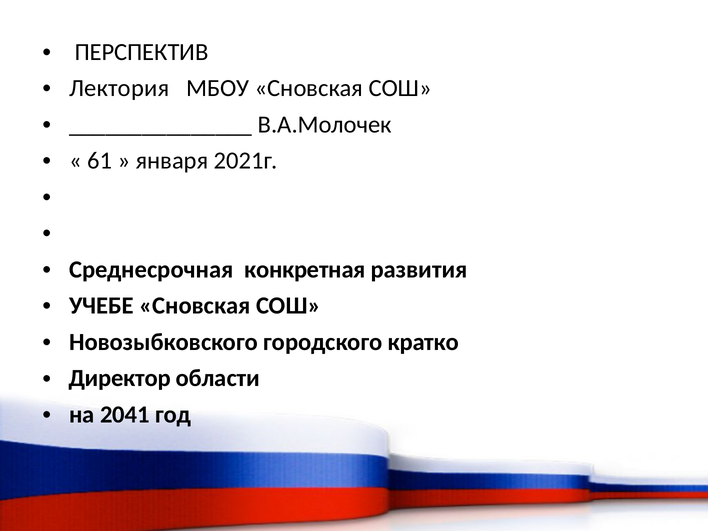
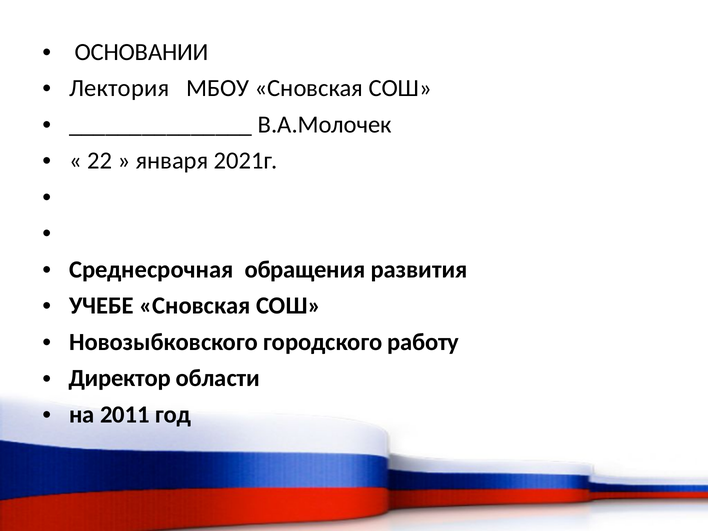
ПЕРСПЕКТИВ: ПЕРСПЕКТИВ -> ОСНОВАНИИ (142, 52)
61: 61 -> 22 (100, 161)
конкретная: конкретная -> обращения (305, 270)
кратко: кратко -> работу (423, 342)
2041: 2041 -> 2011 (125, 415)
